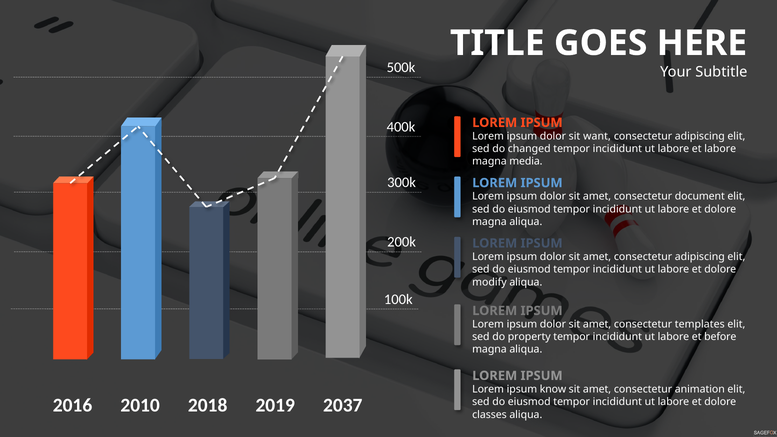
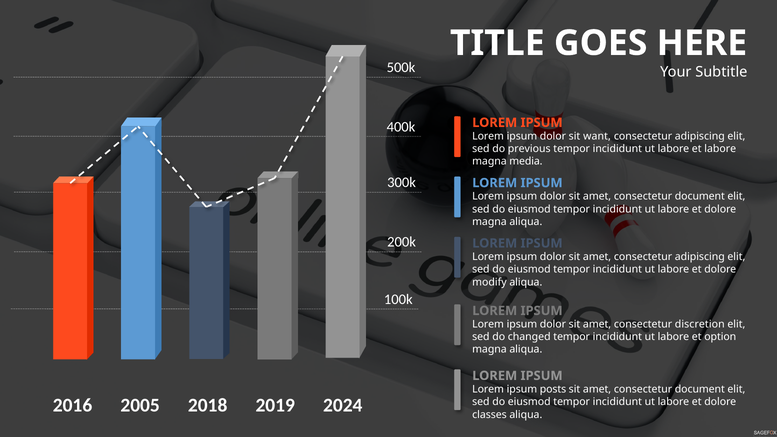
changed: changed -> previous (529, 149)
templates: templates -> discretion (700, 324)
property: property -> changed (529, 337)
before: before -> option (720, 337)
know: know -> posts (553, 389)
animation: animation -> document (700, 389)
2010: 2010 -> 2005 (140, 405)
2037: 2037 -> 2024 (343, 405)
